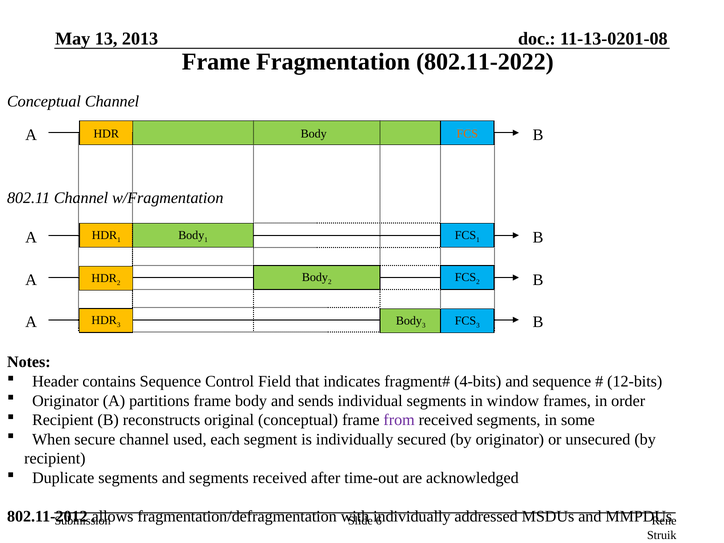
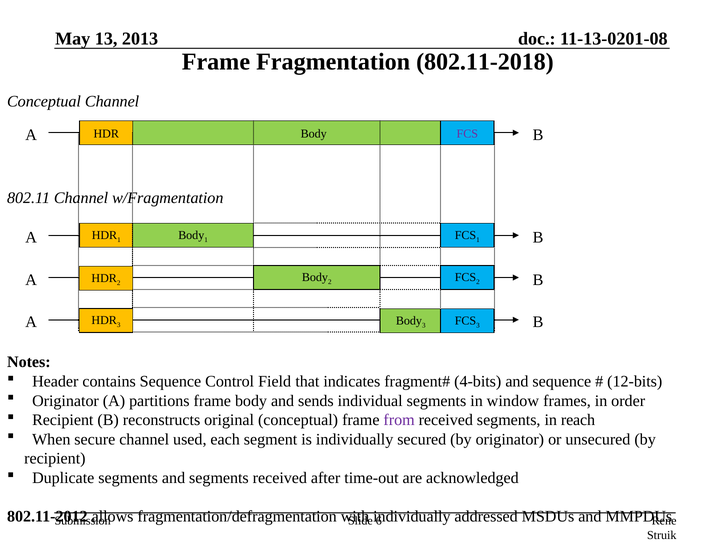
802.11-2022: 802.11-2022 -> 802.11-2018 (485, 62)
FCS colour: orange -> purple (467, 134)
some: some -> reach (578, 420)
